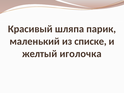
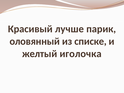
шляпа: шляпа -> лучше (69, 29)
маленький: маленький -> оловянный (35, 41)
